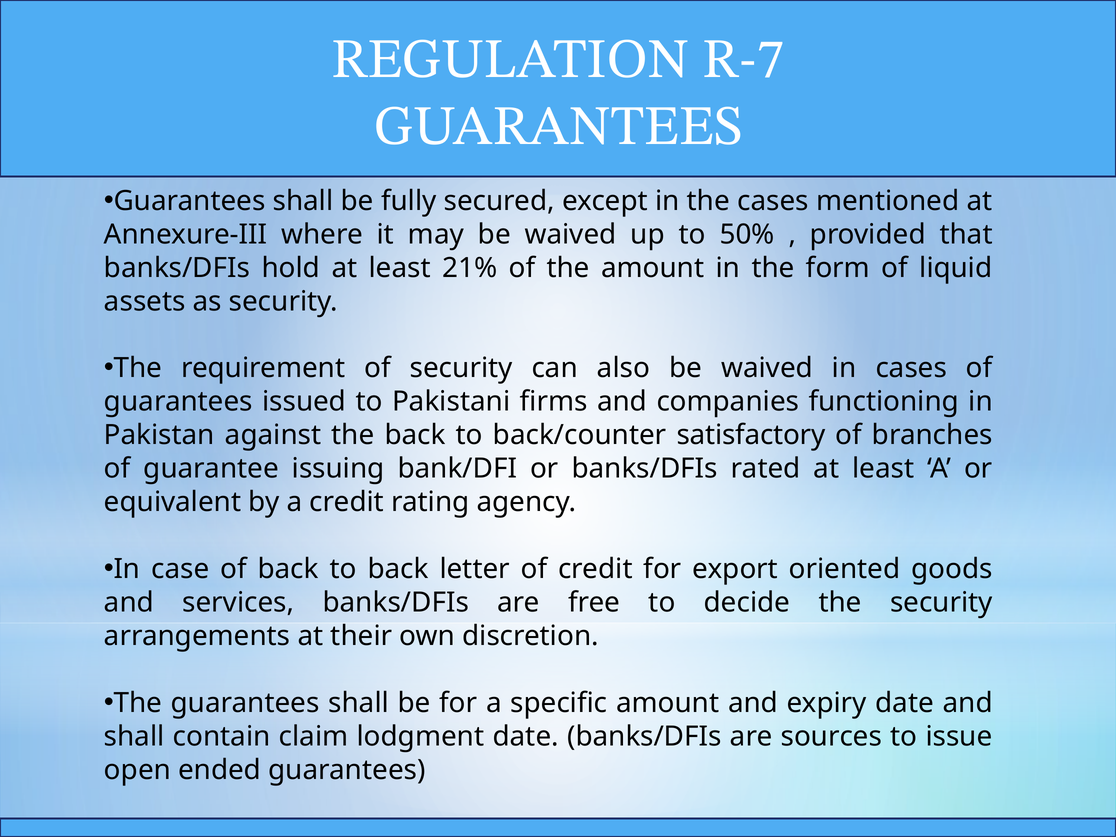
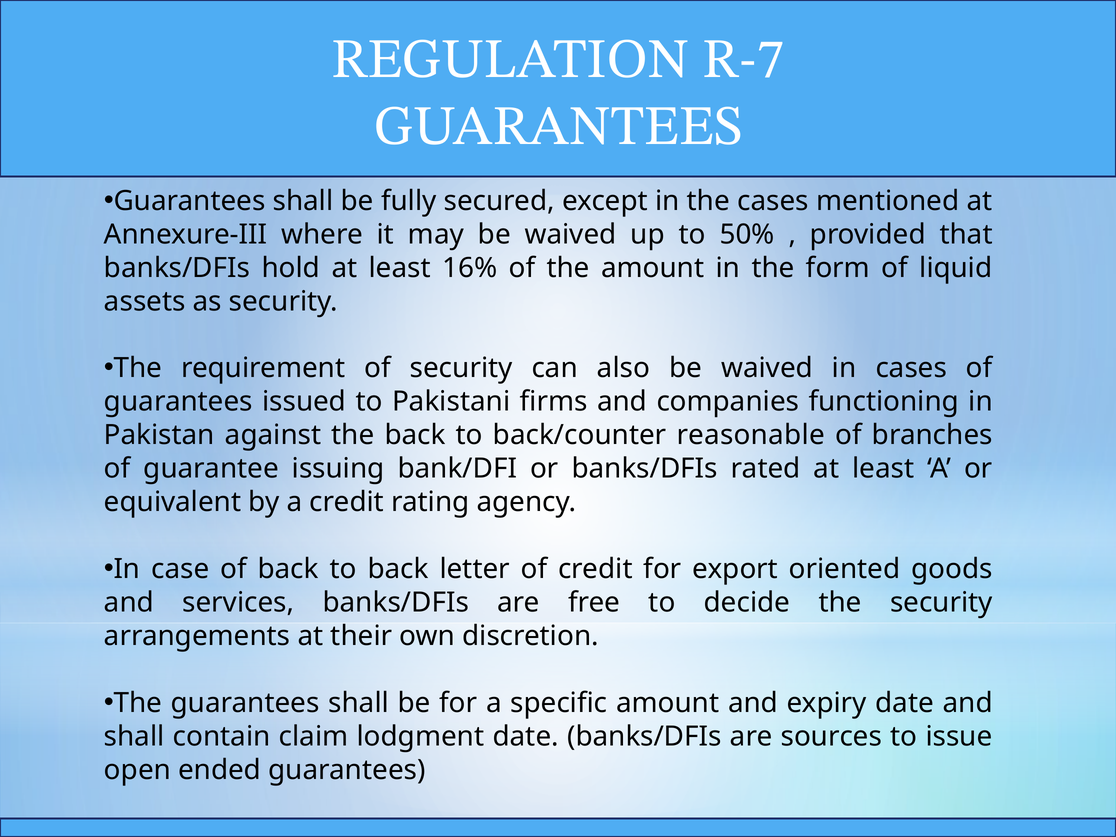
21%: 21% -> 16% (470, 268)
satisfactory: satisfactory -> reasonable (751, 435)
